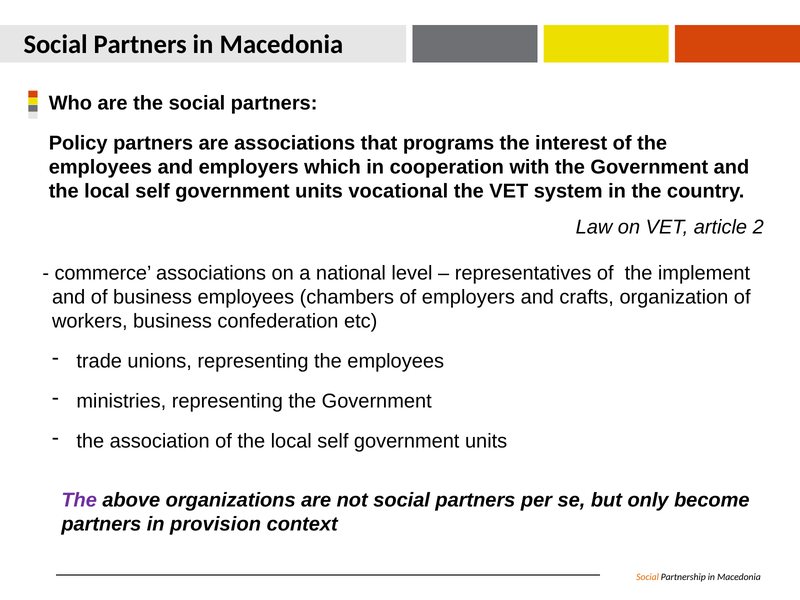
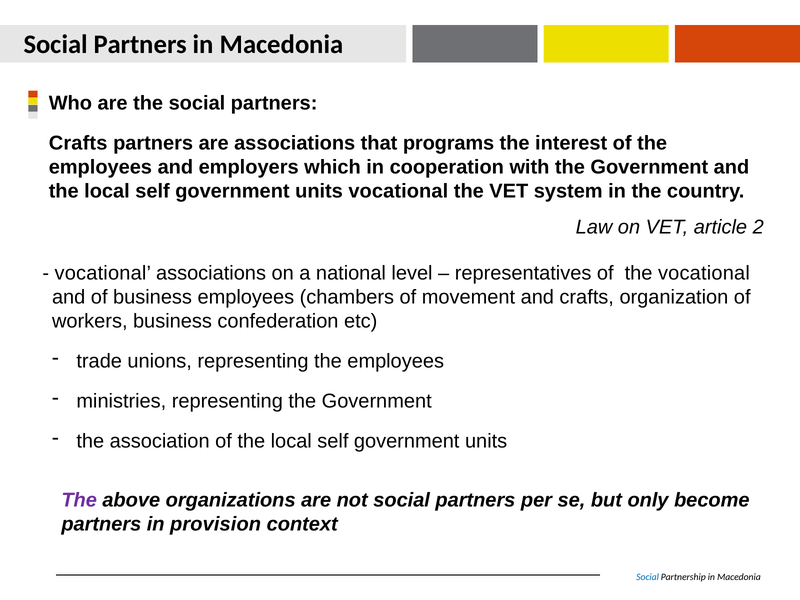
Policy: Policy -> Crafts (78, 143)
commerce: commerce -> vocational (103, 273)
the implement: implement -> vocational (704, 273)
of employers: employers -> movement (468, 297)
Social colour: orange -> blue (648, 577)
